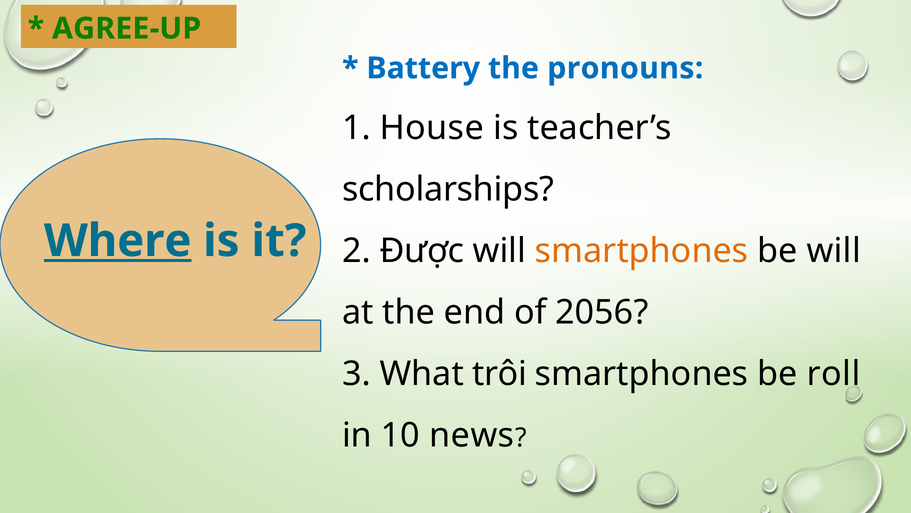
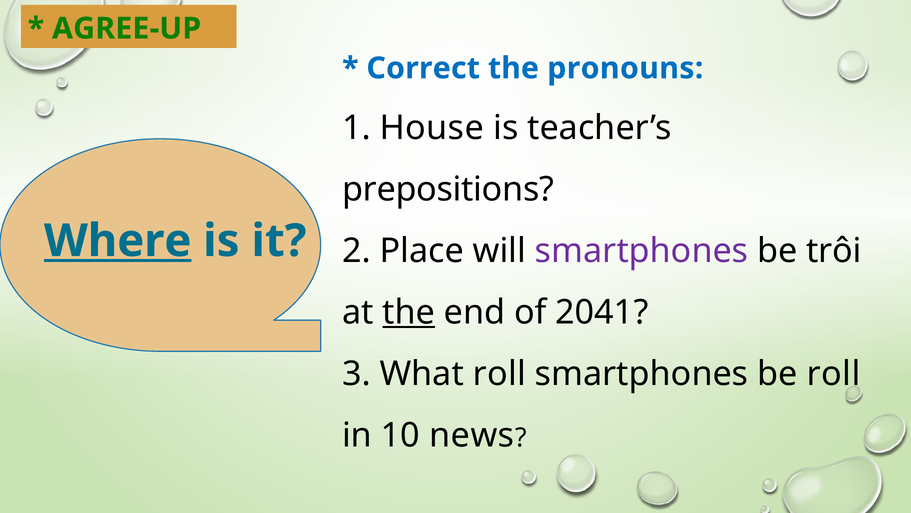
Battery: Battery -> Correct (423, 68)
scholarships: scholarships -> prepositions (448, 189)
Được: Được -> Place (422, 251)
smartphones colour: orange -> purple (642, 251)
be will: will -> trôi (834, 251)
the underline: none -> present (409, 312)
2056: 2056 -> 2041 (602, 312)
What trôi: trôi -> roll (499, 374)
